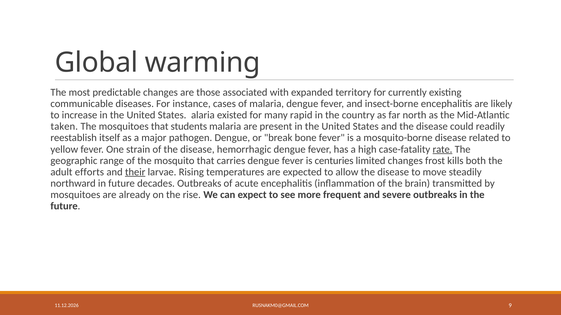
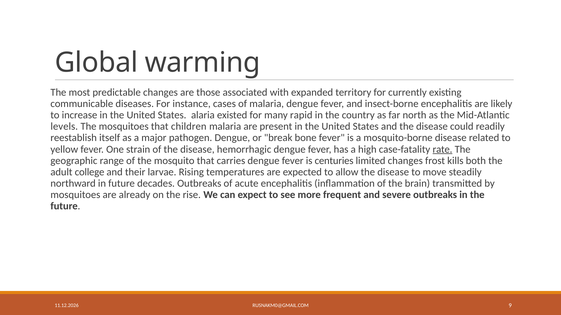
taken: taken -> levels (64, 127)
students: students -> children (189, 127)
efforts: efforts -> college (90, 172)
their underline: present -> none (135, 172)
